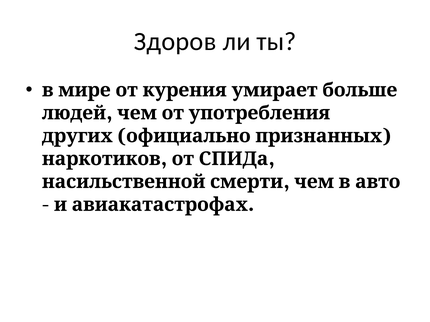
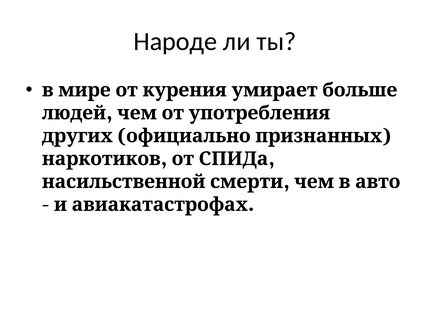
Здоров: Здоров -> Народе (175, 42)
